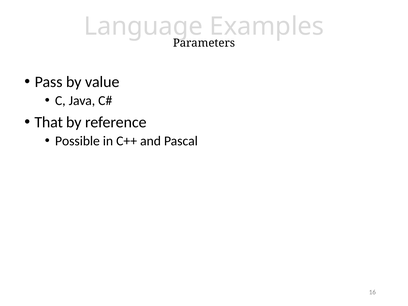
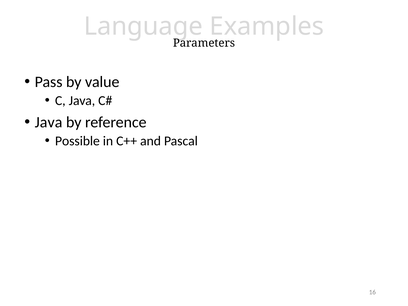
That: That -> Java (49, 122)
